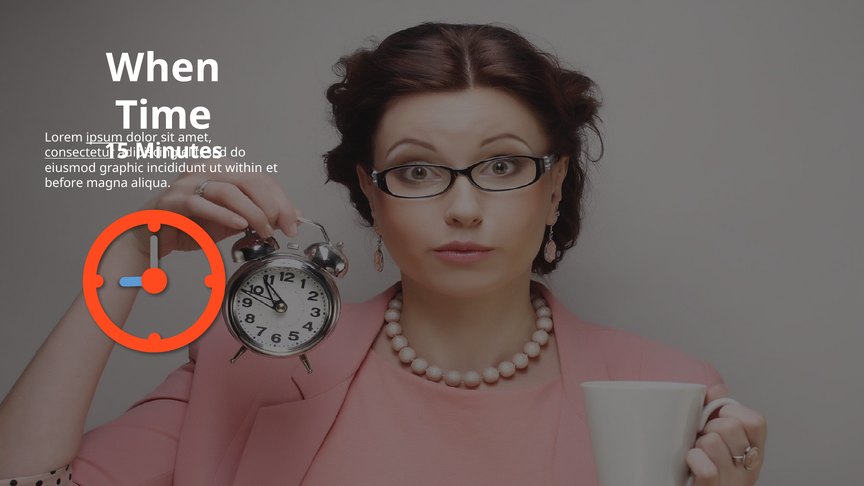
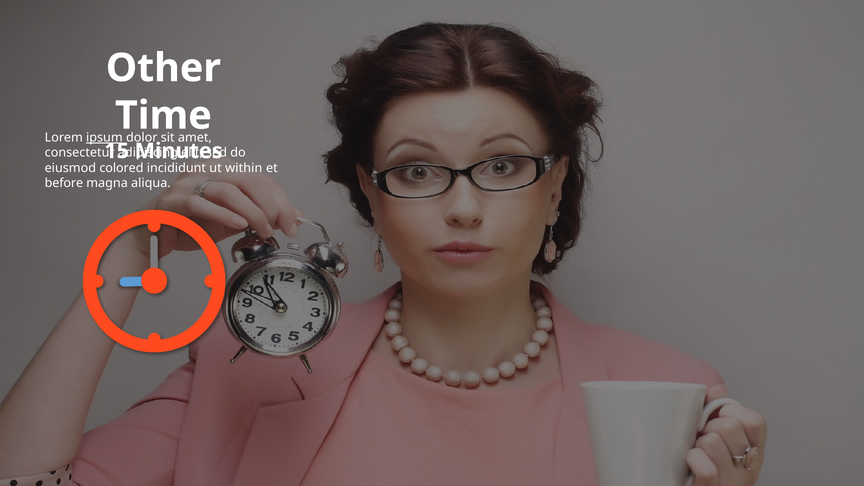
When: When -> Other (163, 68)
consectetur underline: present -> none (80, 153)
graphic: graphic -> colored (121, 168)
